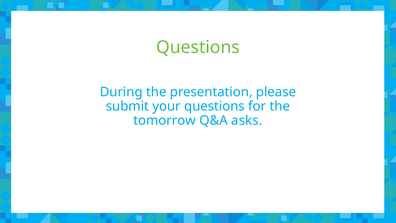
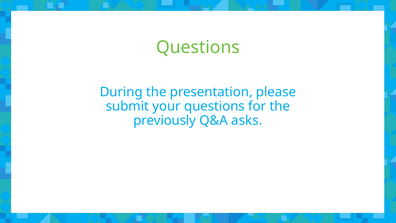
tomorrow: tomorrow -> previously (165, 120)
